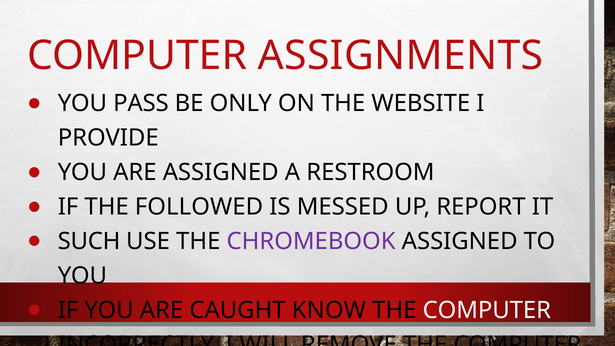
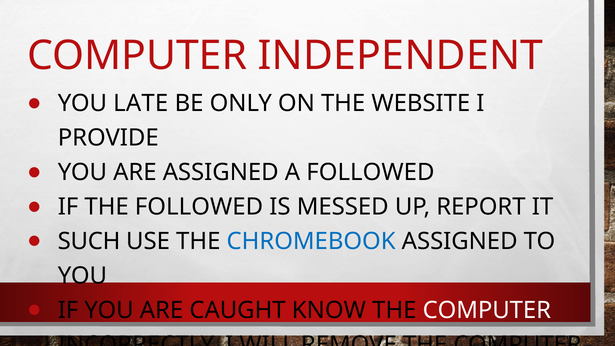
ASSIGNMENTS: ASSIGNMENTS -> INDEPENDENT (401, 56)
PASS: PASS -> LATE (141, 104)
A RESTROOM: RESTROOM -> FOLLOWED (370, 172)
CHROMEBOOK colour: purple -> blue (311, 241)
